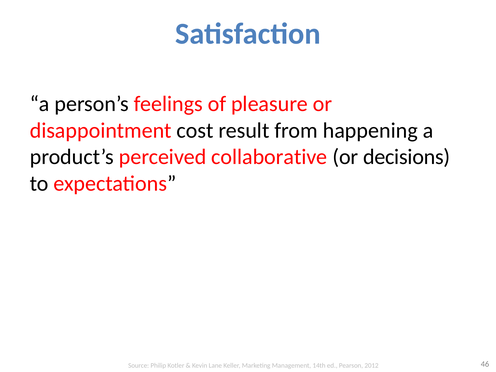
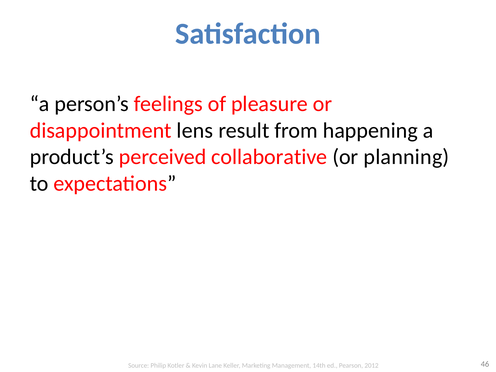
cost: cost -> lens (195, 131)
decisions: decisions -> planning (406, 157)
